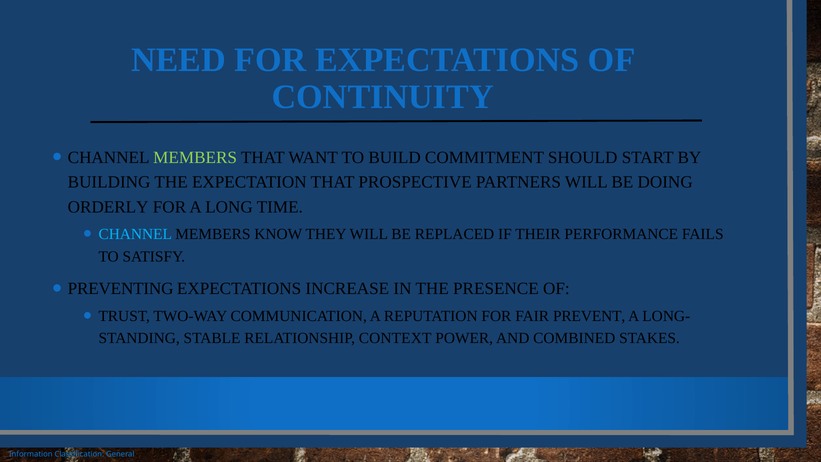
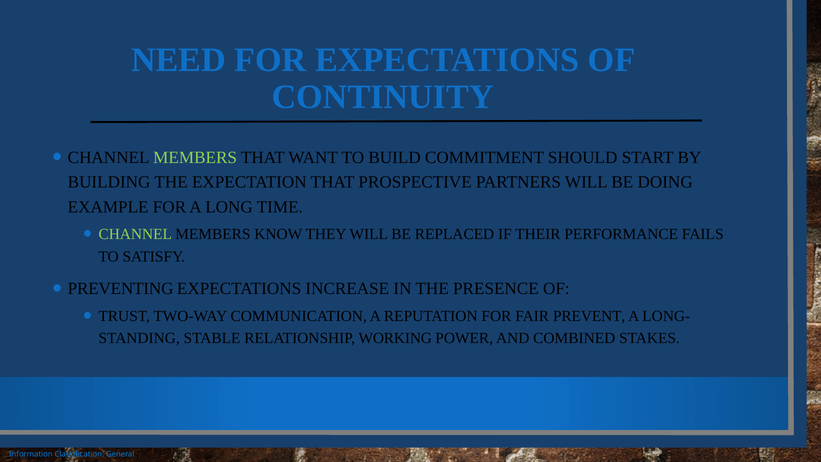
ORDERLY: ORDERLY -> EXAMPLE (108, 207)
CHANNEL colour: light blue -> light green (135, 234)
CONTEXT: CONTEXT -> WORKING (395, 338)
